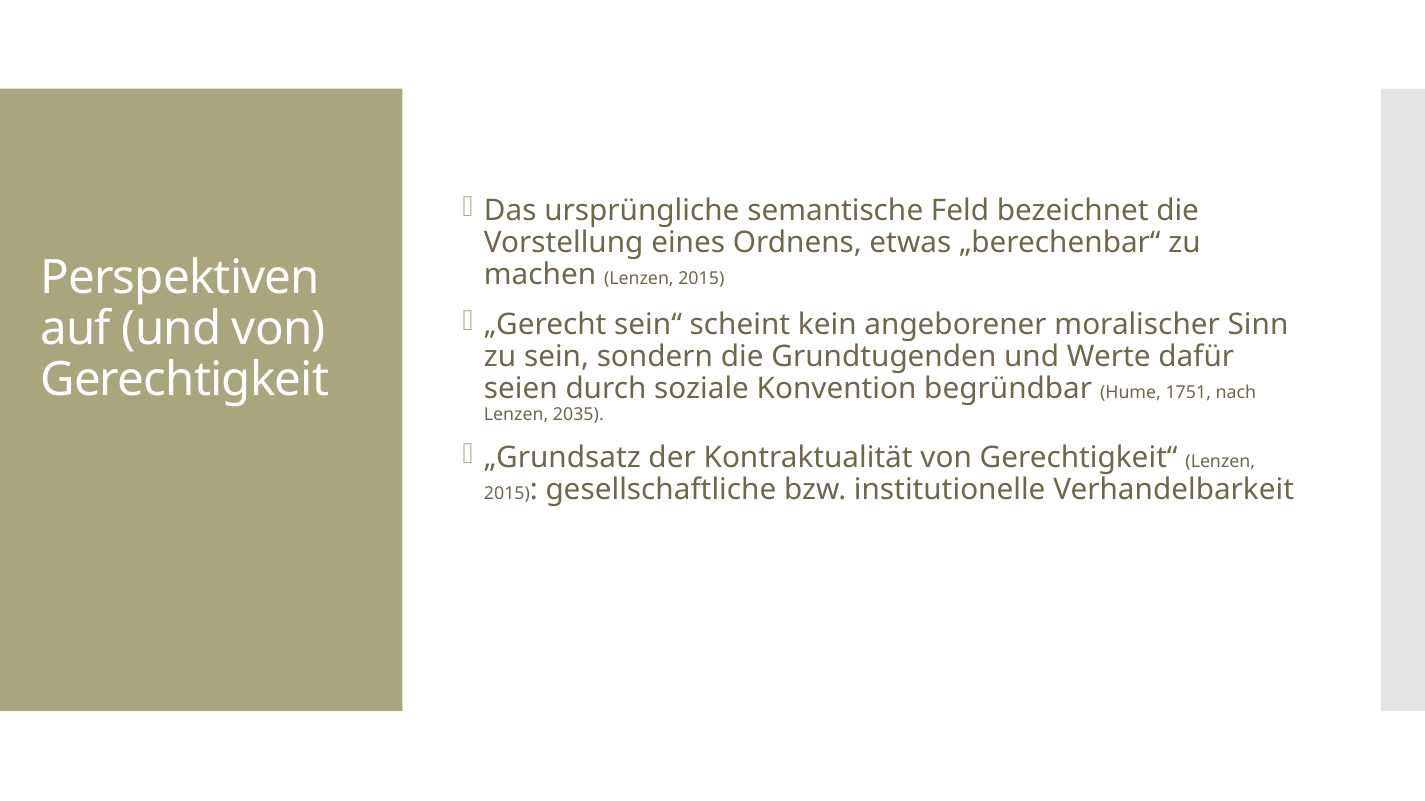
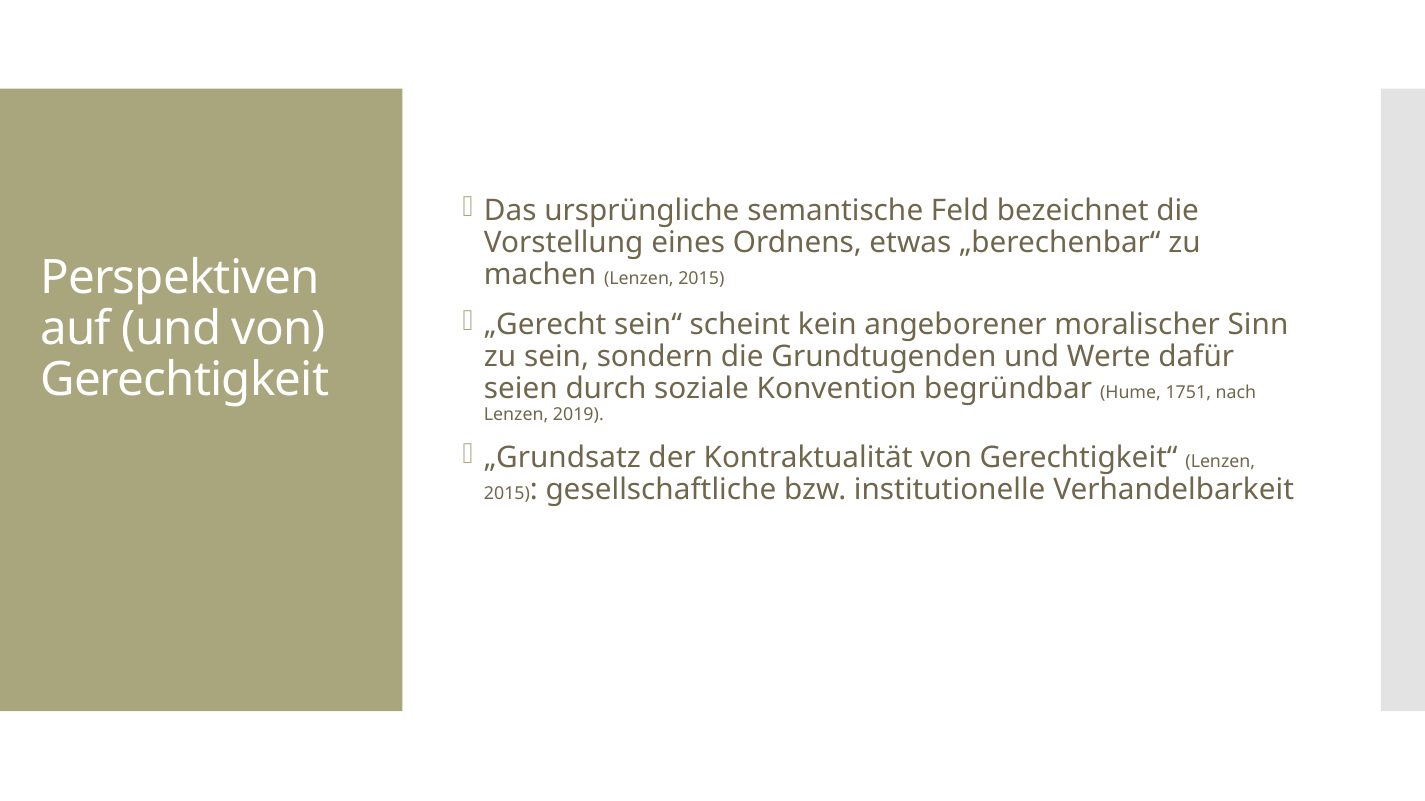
2035: 2035 -> 2019 (578, 415)
